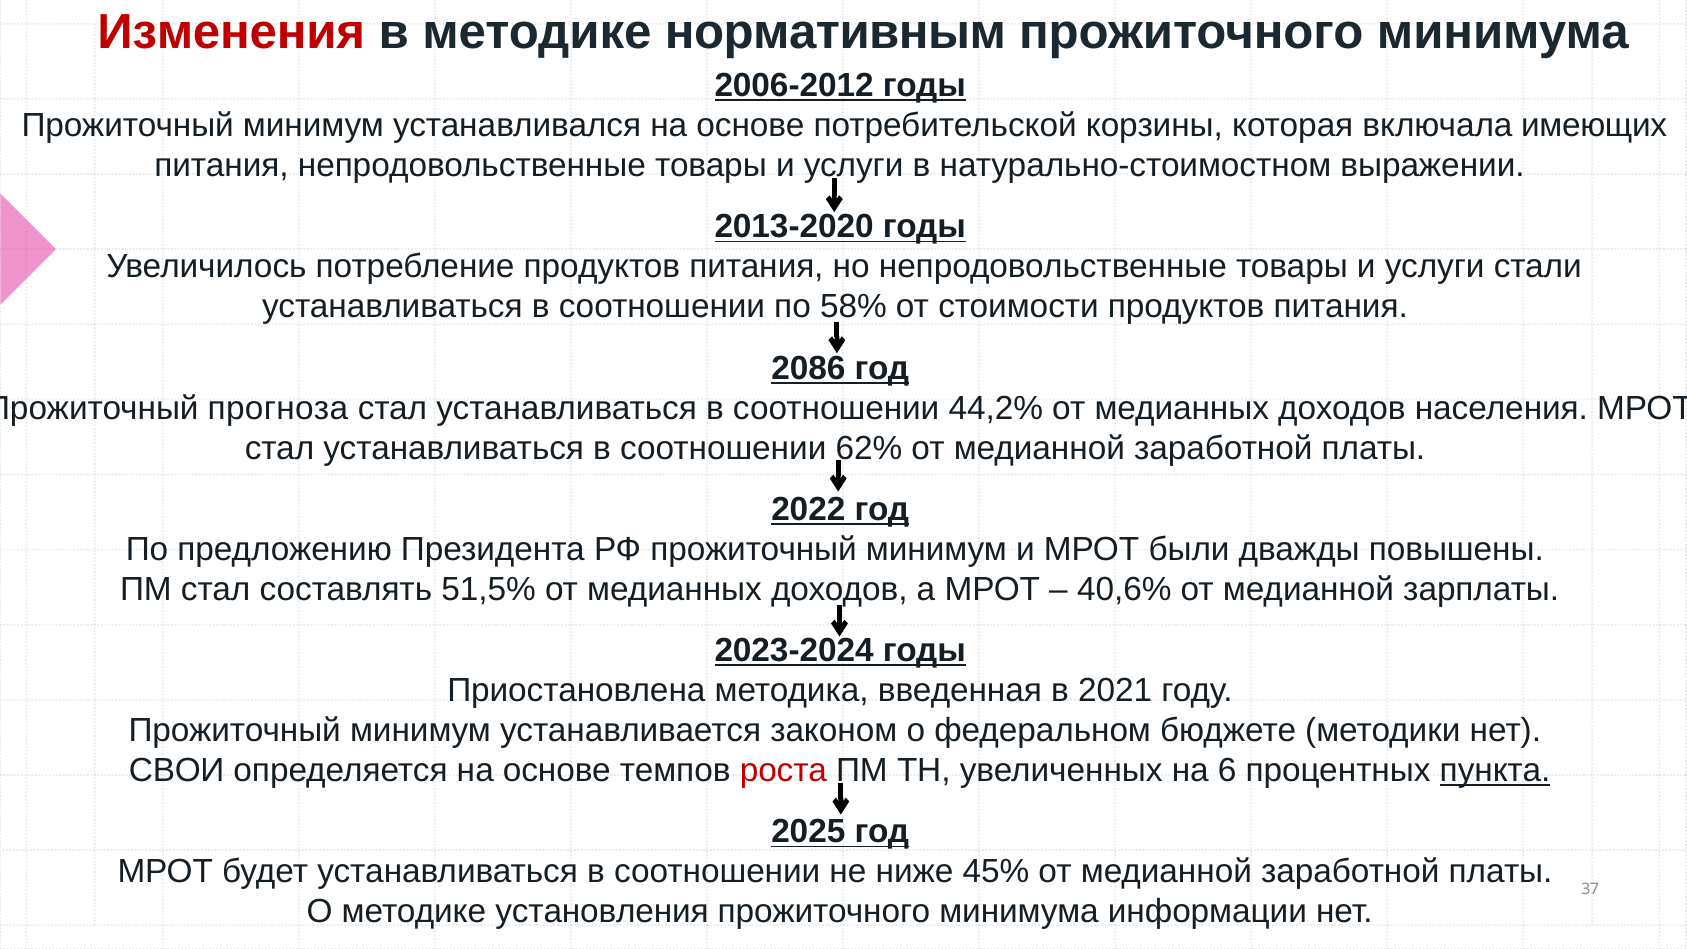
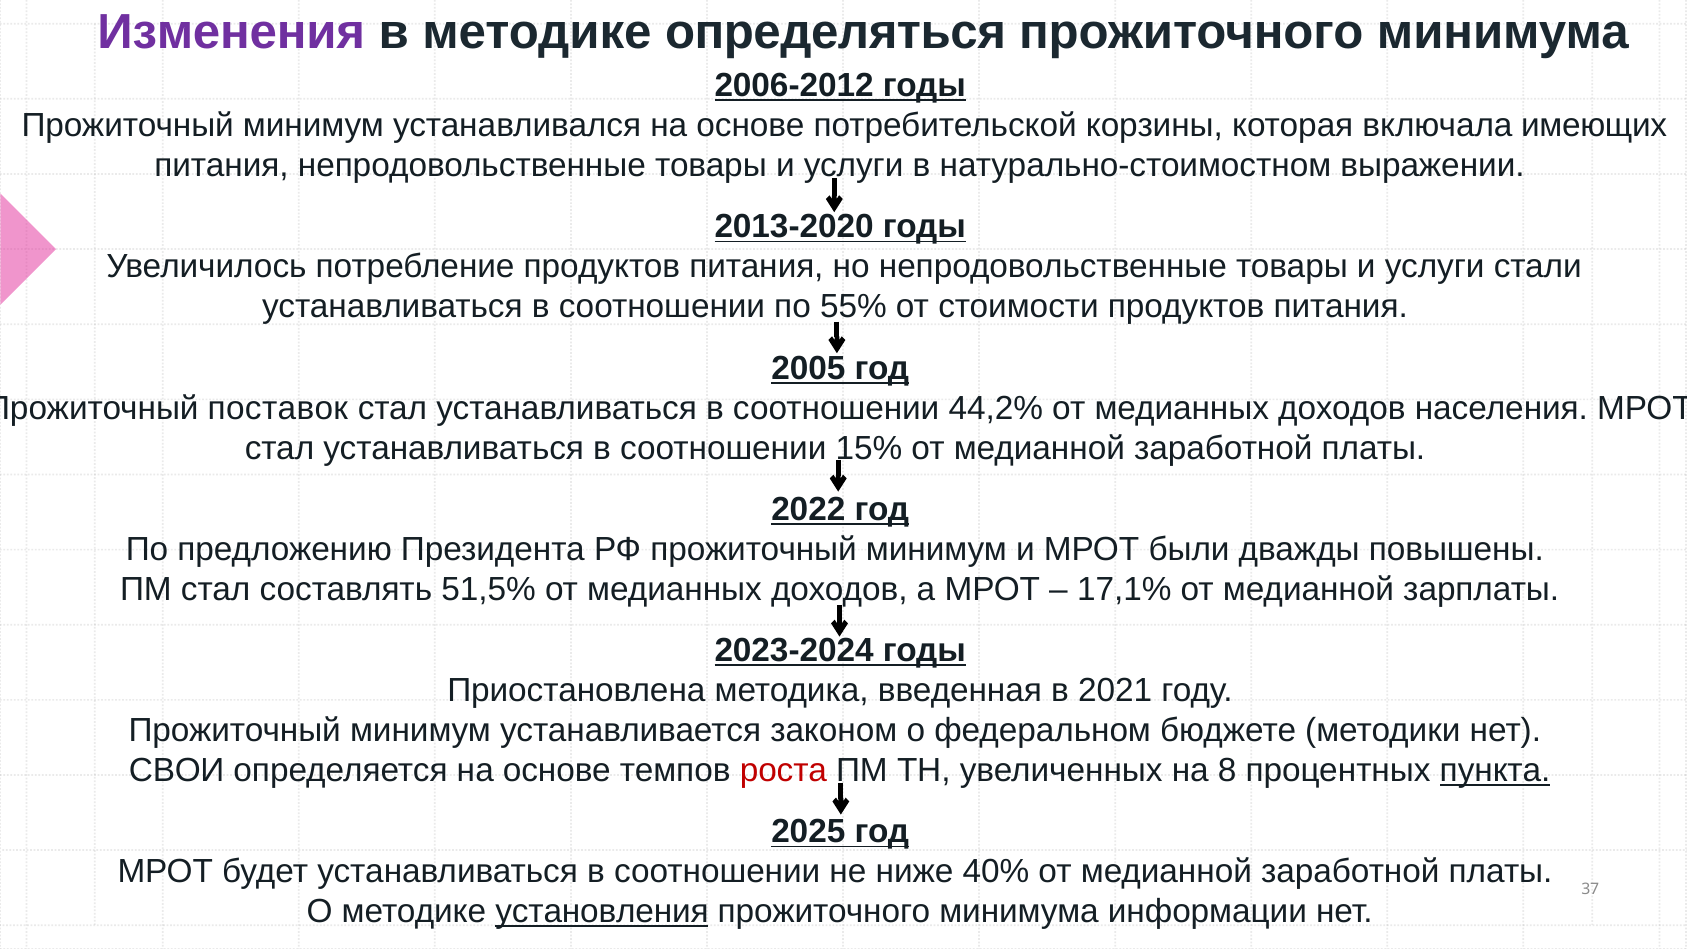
Изменения colour: red -> purple (231, 32)
нормативным: нормативным -> определяться (835, 32)
58%: 58% -> 55% (854, 307)
2086: 2086 -> 2005 (808, 368)
прогноза: прогноза -> поставок (278, 408)
62%: 62% -> 15% (869, 448)
40,6%: 40,6% -> 17,1% (1124, 589)
6: 6 -> 8 (1227, 771)
45%: 45% -> 40% (996, 872)
установления underline: none -> present (602, 912)
